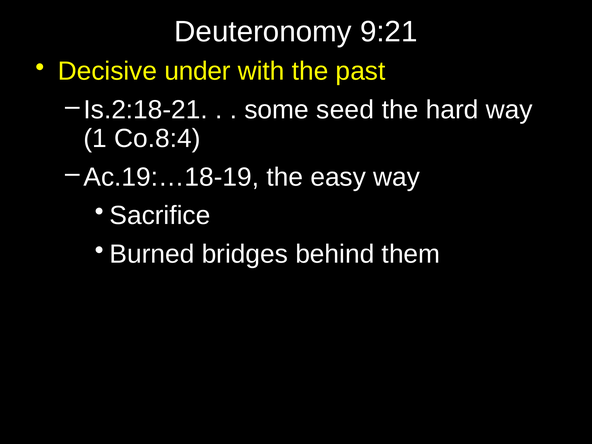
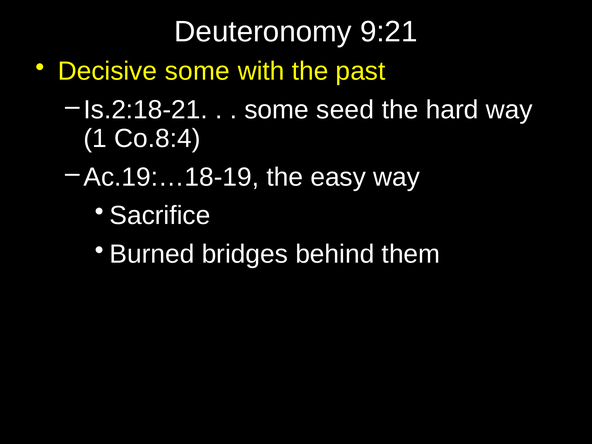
Decisive under: under -> some (197, 71)
